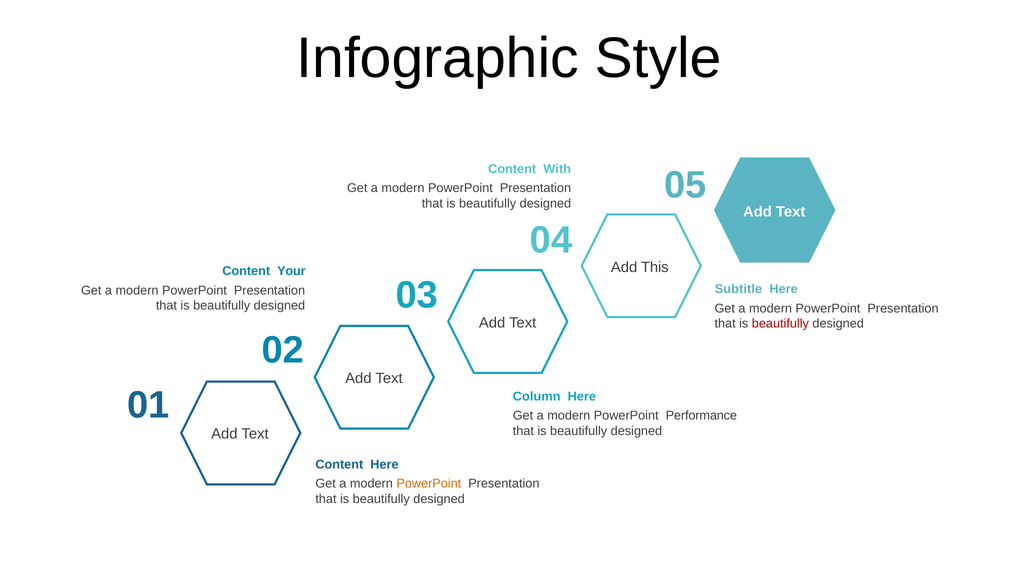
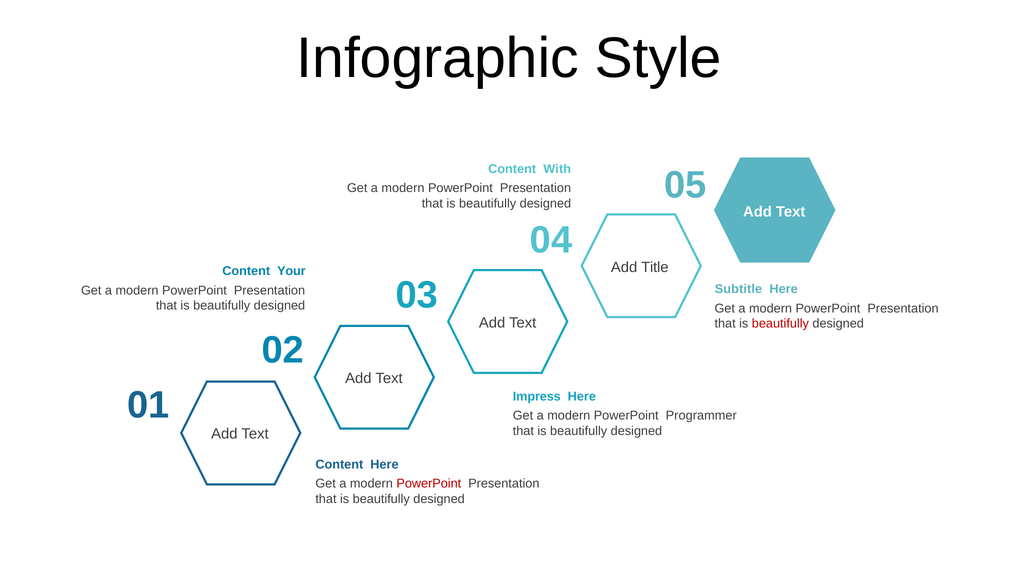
This: This -> Title (655, 267)
Column: Column -> Impress (537, 396)
Performance: Performance -> Programmer (701, 415)
PowerPoint colour: orange -> red (429, 483)
